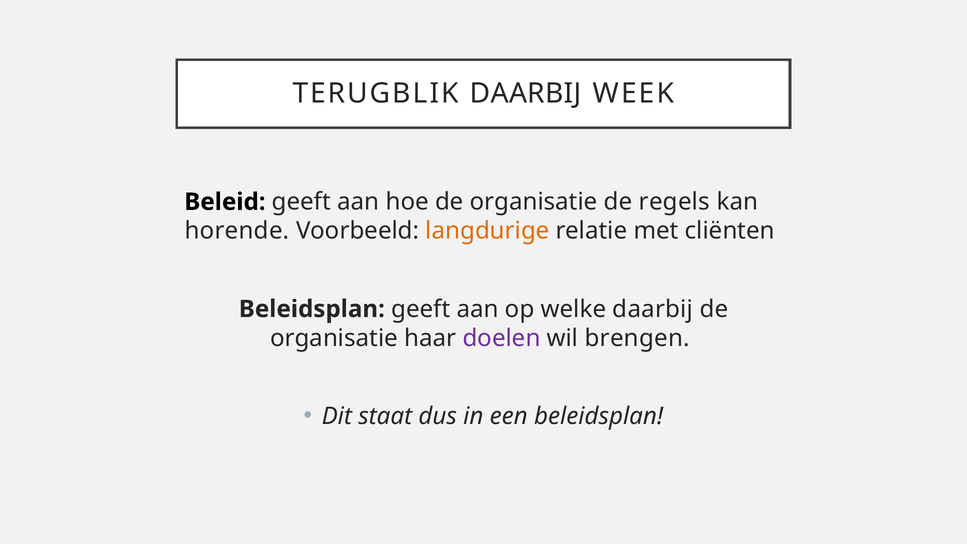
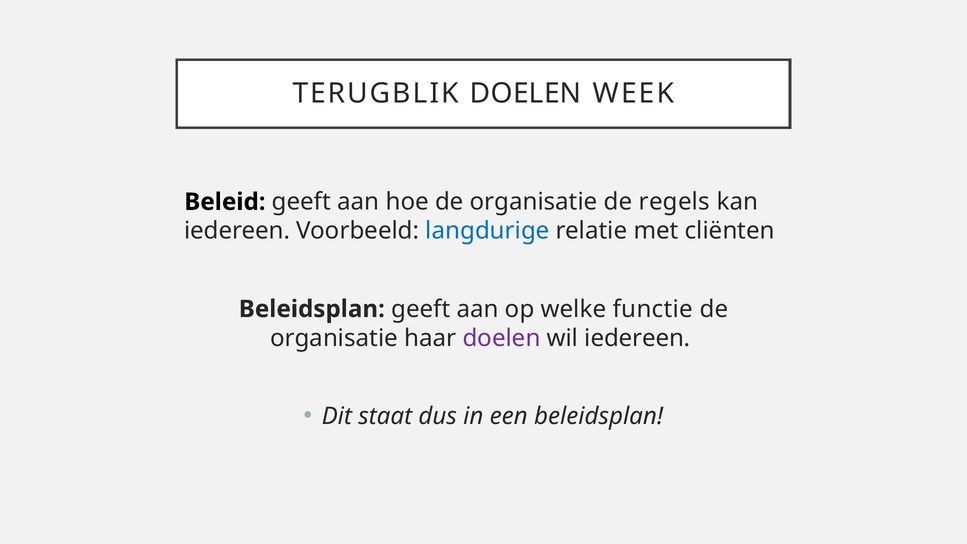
TERUGBLIK DAARBIJ: DAARBIJ -> DOELEN (526, 94)
horende: horende -> iedereen (237, 231)
langdurige colour: orange -> blue (488, 231)
welke daarbij: daarbij -> functie (653, 309)
wil brengen: brengen -> iedereen (637, 338)
